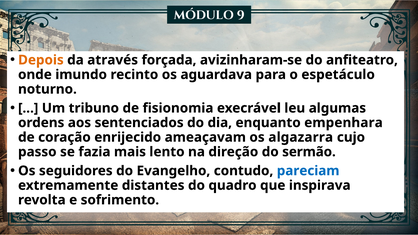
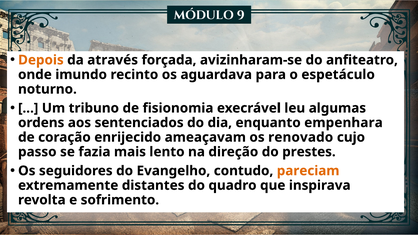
algazarra: algazarra -> renovado (301, 137)
sermão: sermão -> prestes (309, 152)
pareciam colour: blue -> orange (308, 171)
